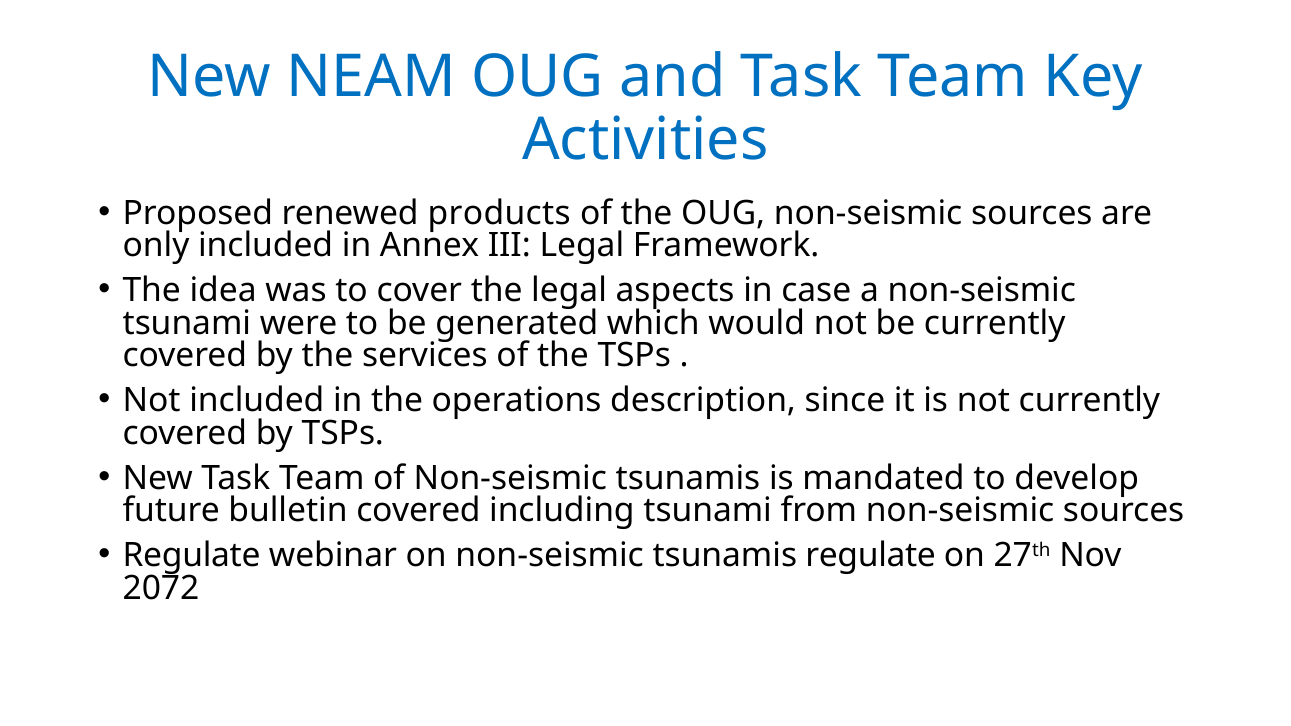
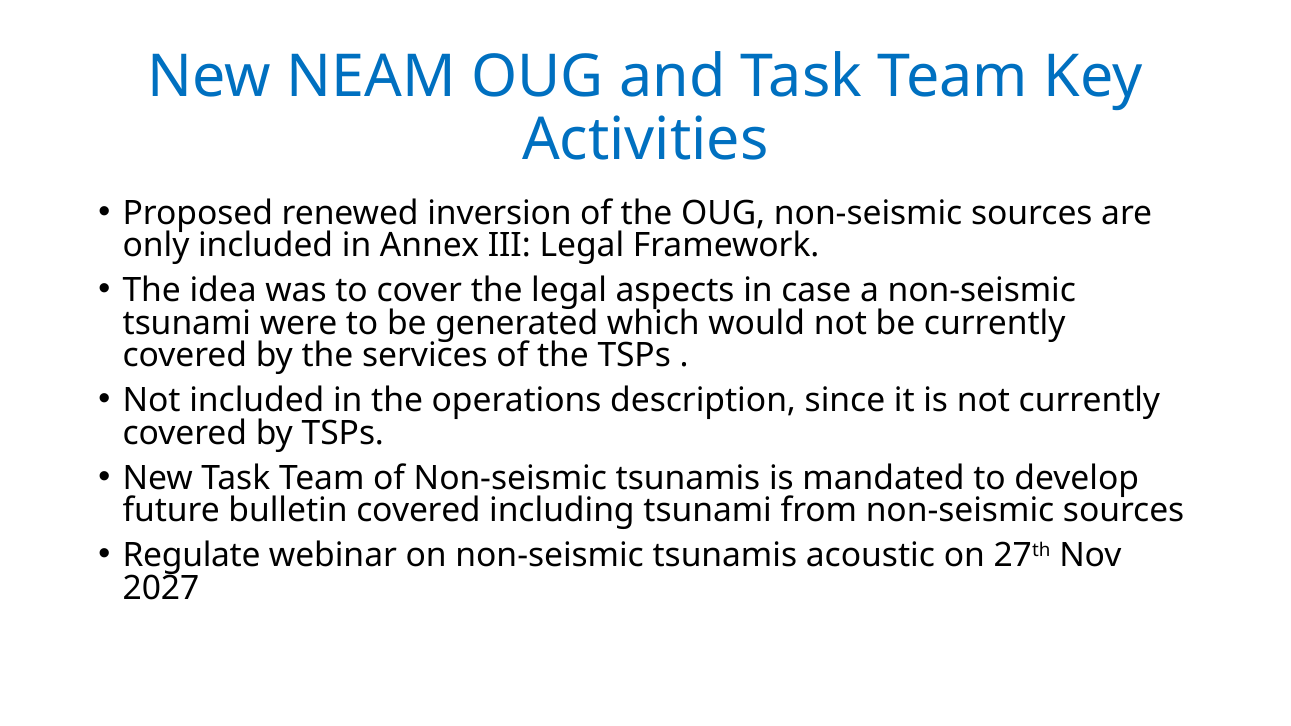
products: products -> inversion (499, 213)
tsunamis regulate: regulate -> acoustic (870, 556)
2072: 2072 -> 2027 (161, 588)
